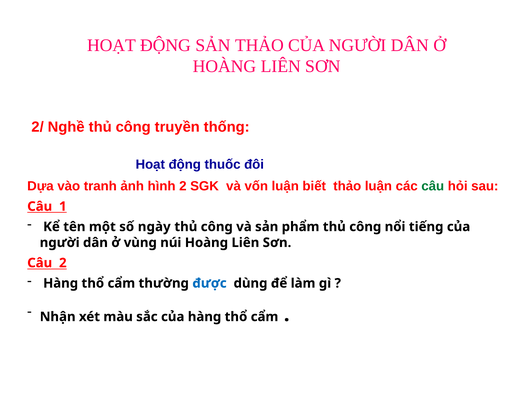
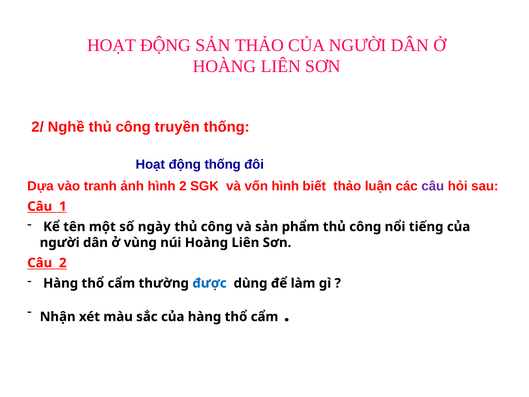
động thuốc: thuốc -> thống (223, 164)
vốn luận: luận -> hình (285, 186)
câu colour: green -> purple (433, 186)
